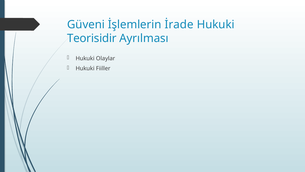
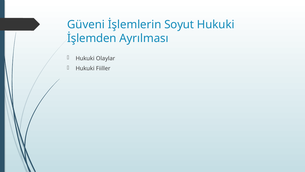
İrade: İrade -> Soyut (179, 24)
Teorisidir: Teorisidir -> İşlemden (92, 38)
